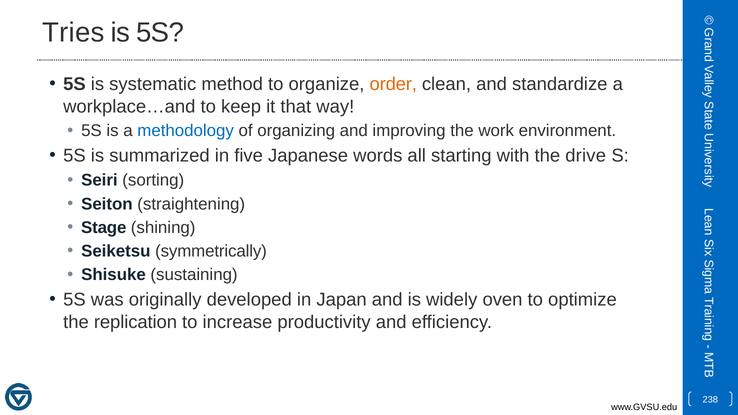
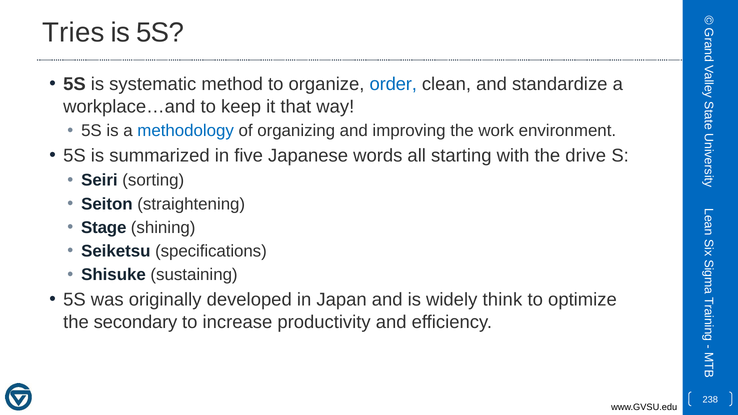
order colour: orange -> blue (393, 84)
symmetrically: symmetrically -> specifications (211, 251)
oven: oven -> think (502, 300)
replication: replication -> secondary (136, 322)
